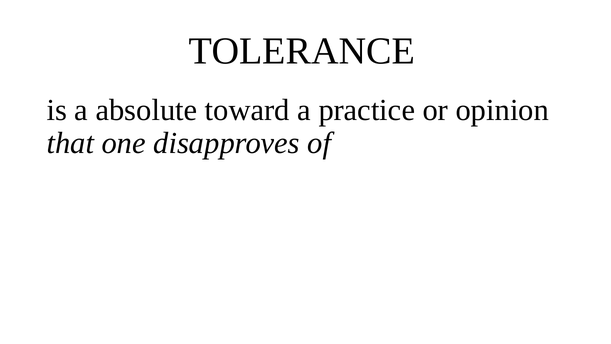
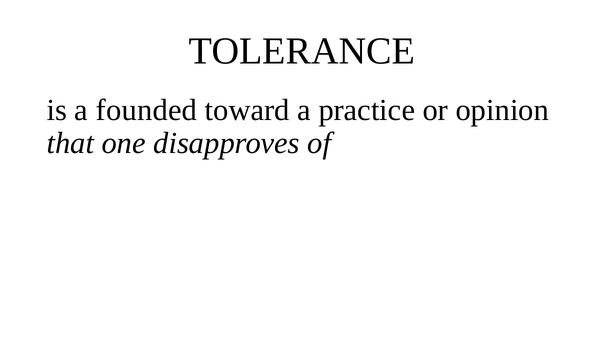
absolute: absolute -> founded (146, 110)
